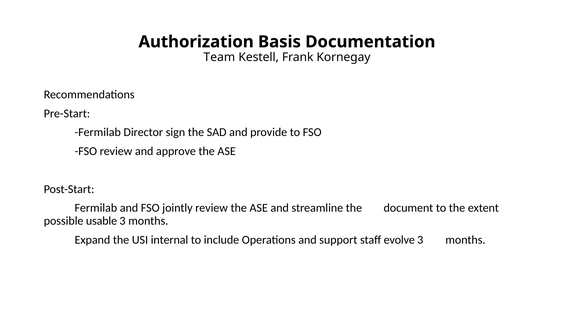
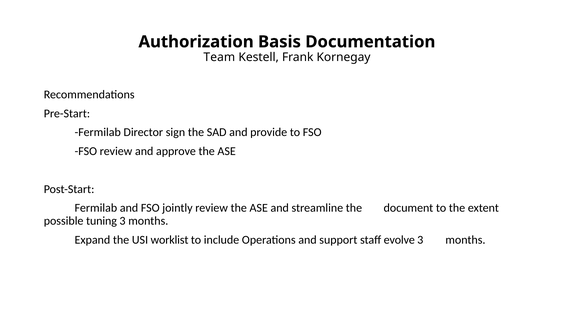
usable: usable -> tuning (102, 221)
internal: internal -> worklist (170, 240)
